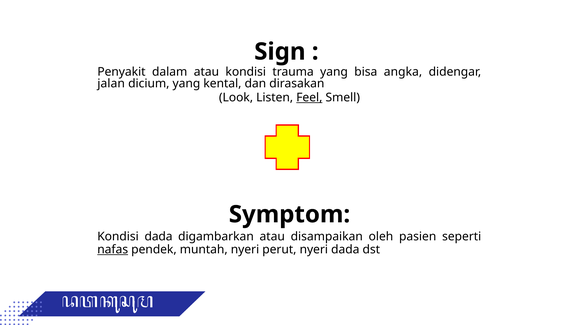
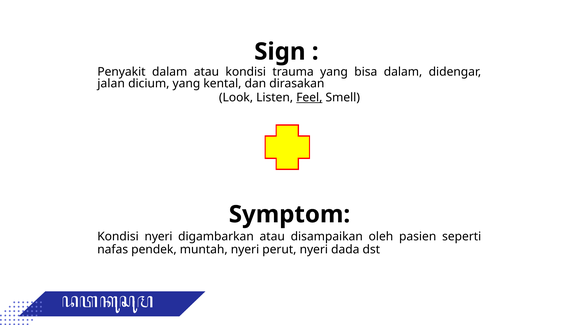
bisa angka: angka -> dalam (403, 72)
Kondisi dada: dada -> nyeri (159, 236)
nafas underline: present -> none (113, 249)
